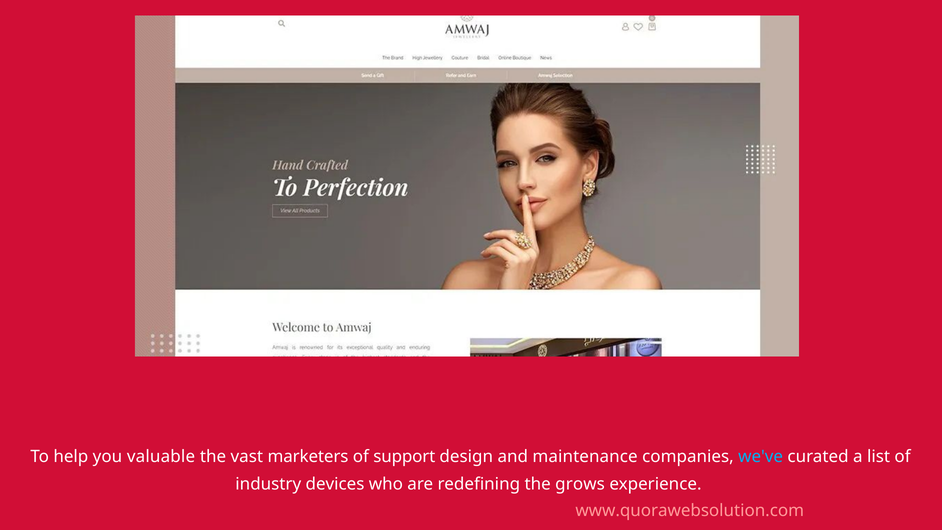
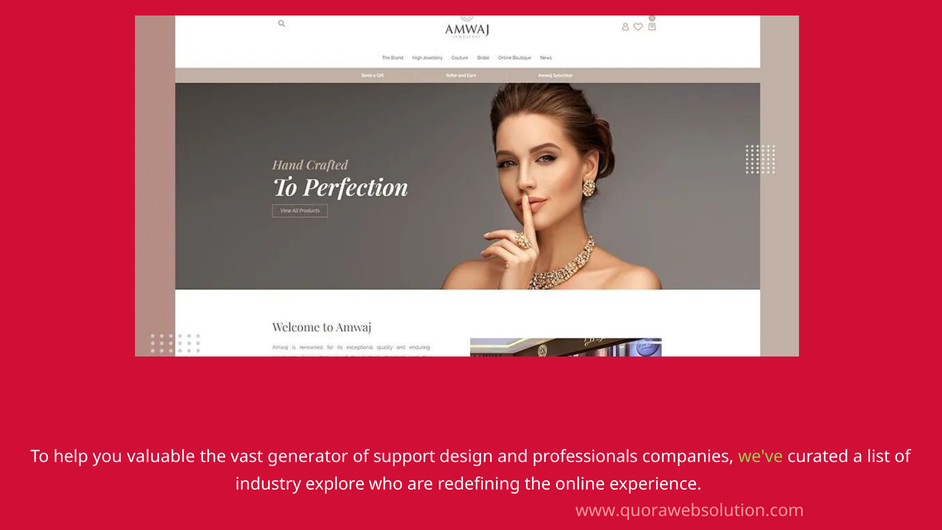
marketers: marketers -> generator (308, 457)
maintenance: maintenance -> professionals (585, 457)
we've colour: light blue -> light green (761, 457)
devices: devices -> explore (335, 484)
grows: grows -> online (580, 484)
